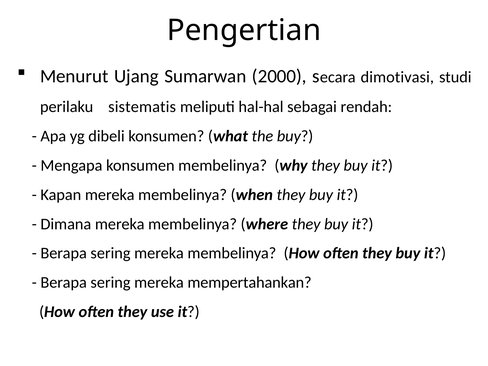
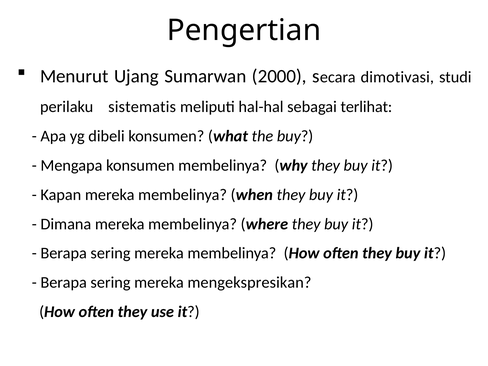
rendah: rendah -> terlihat (366, 107)
mempertahankan: mempertahankan -> mengekspresikan (249, 283)
